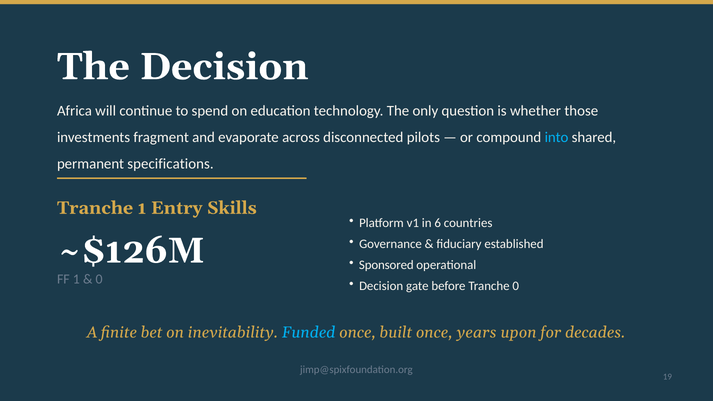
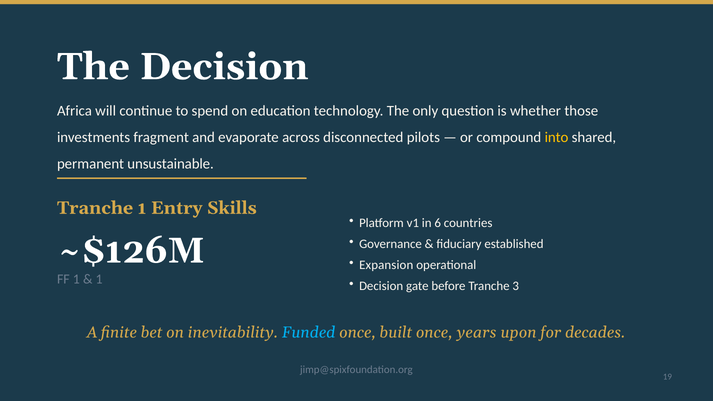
into colour: light blue -> yellow (556, 137)
specifications: specifications -> unsustainable (171, 164)
Sponsored: Sponsored -> Expansion (386, 265)
0: 0 -> 1 (99, 279)
Tranche 0: 0 -> 3 (516, 286)
